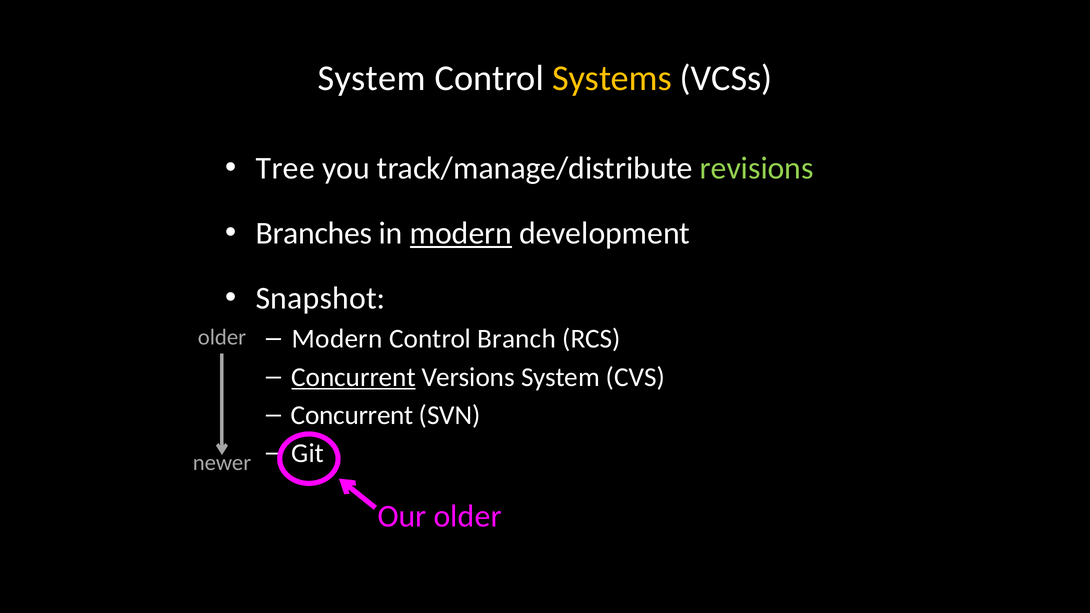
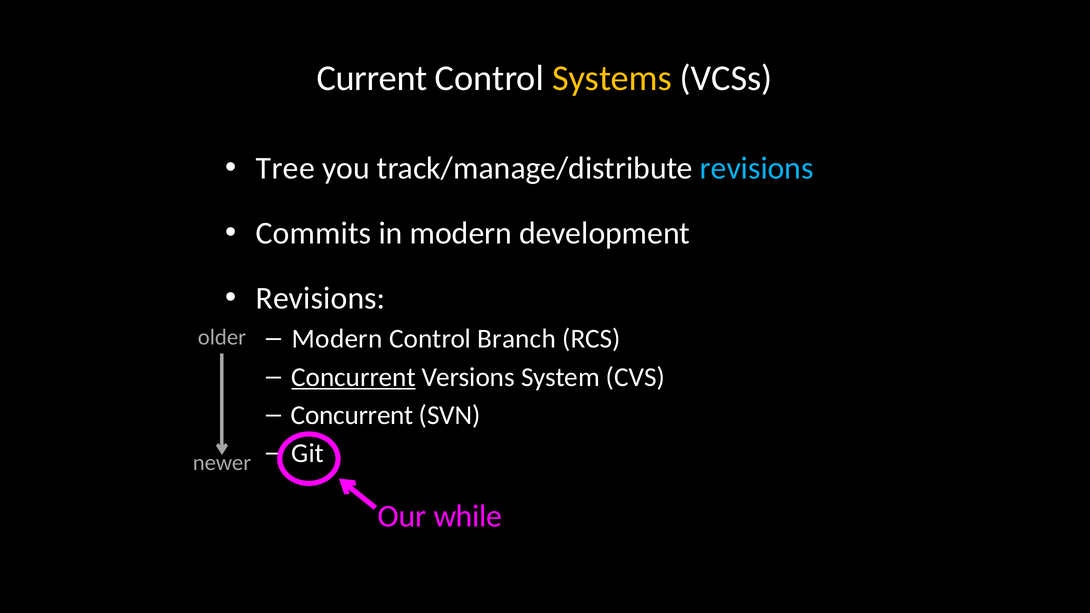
System: System -> Current (372, 78)
revisions colour: light green -> light blue (757, 168)
Branches: Branches -> Commits (314, 233)
modern underline: present -> none (461, 233)
Snapshot: Snapshot -> Revisions (321, 298)
Our older: older -> while (468, 516)
